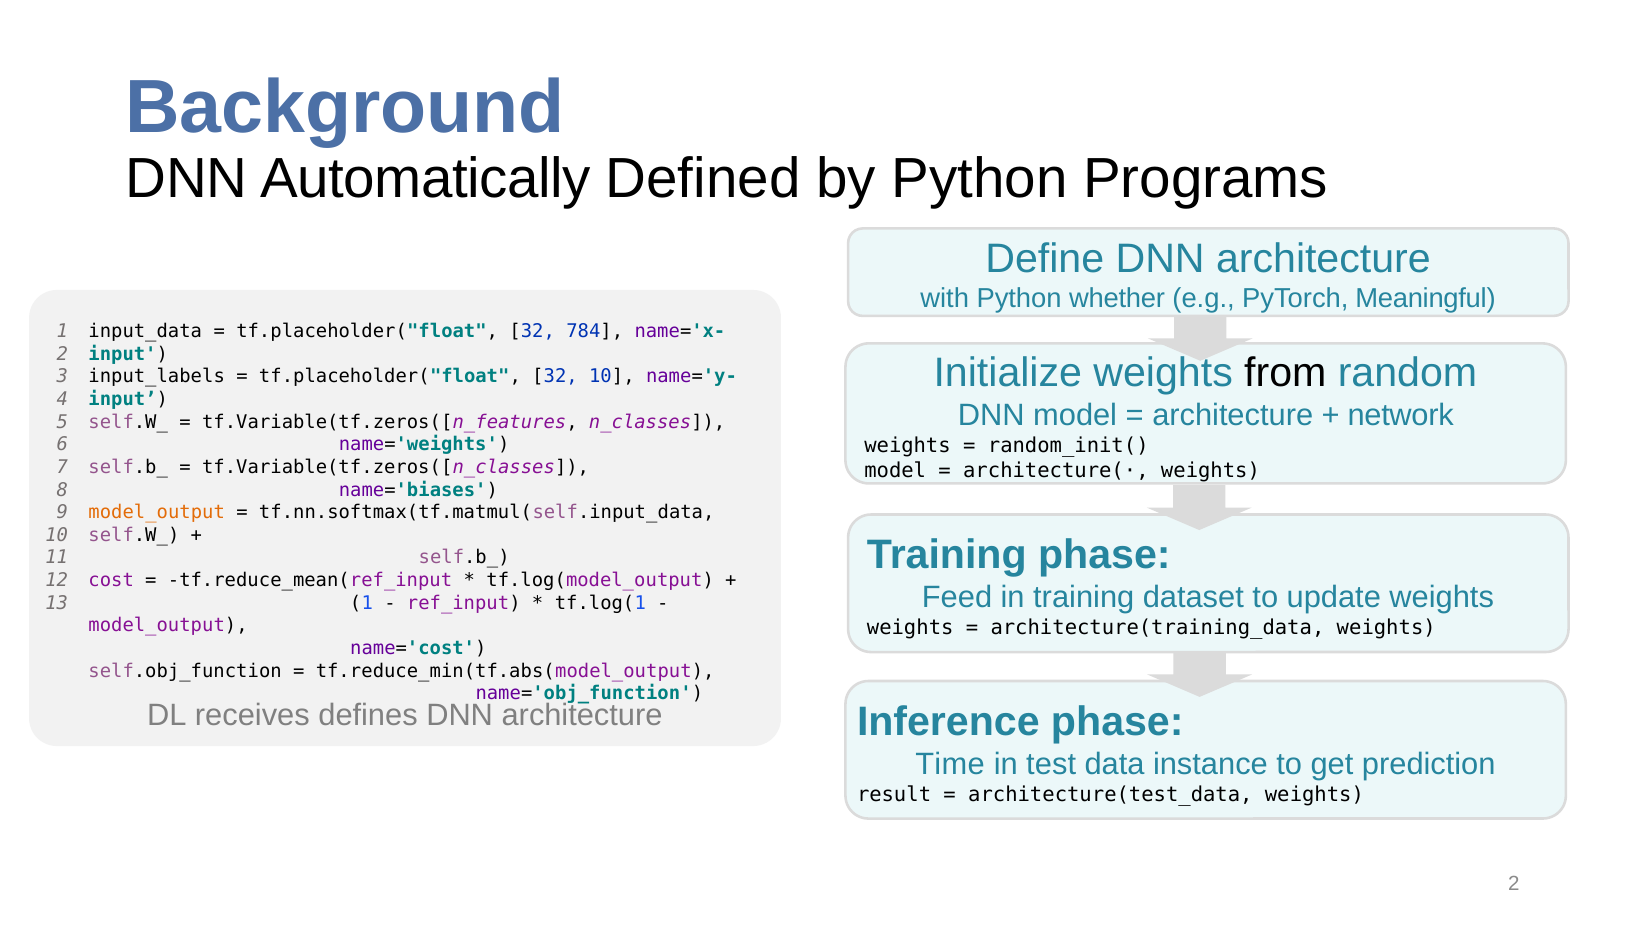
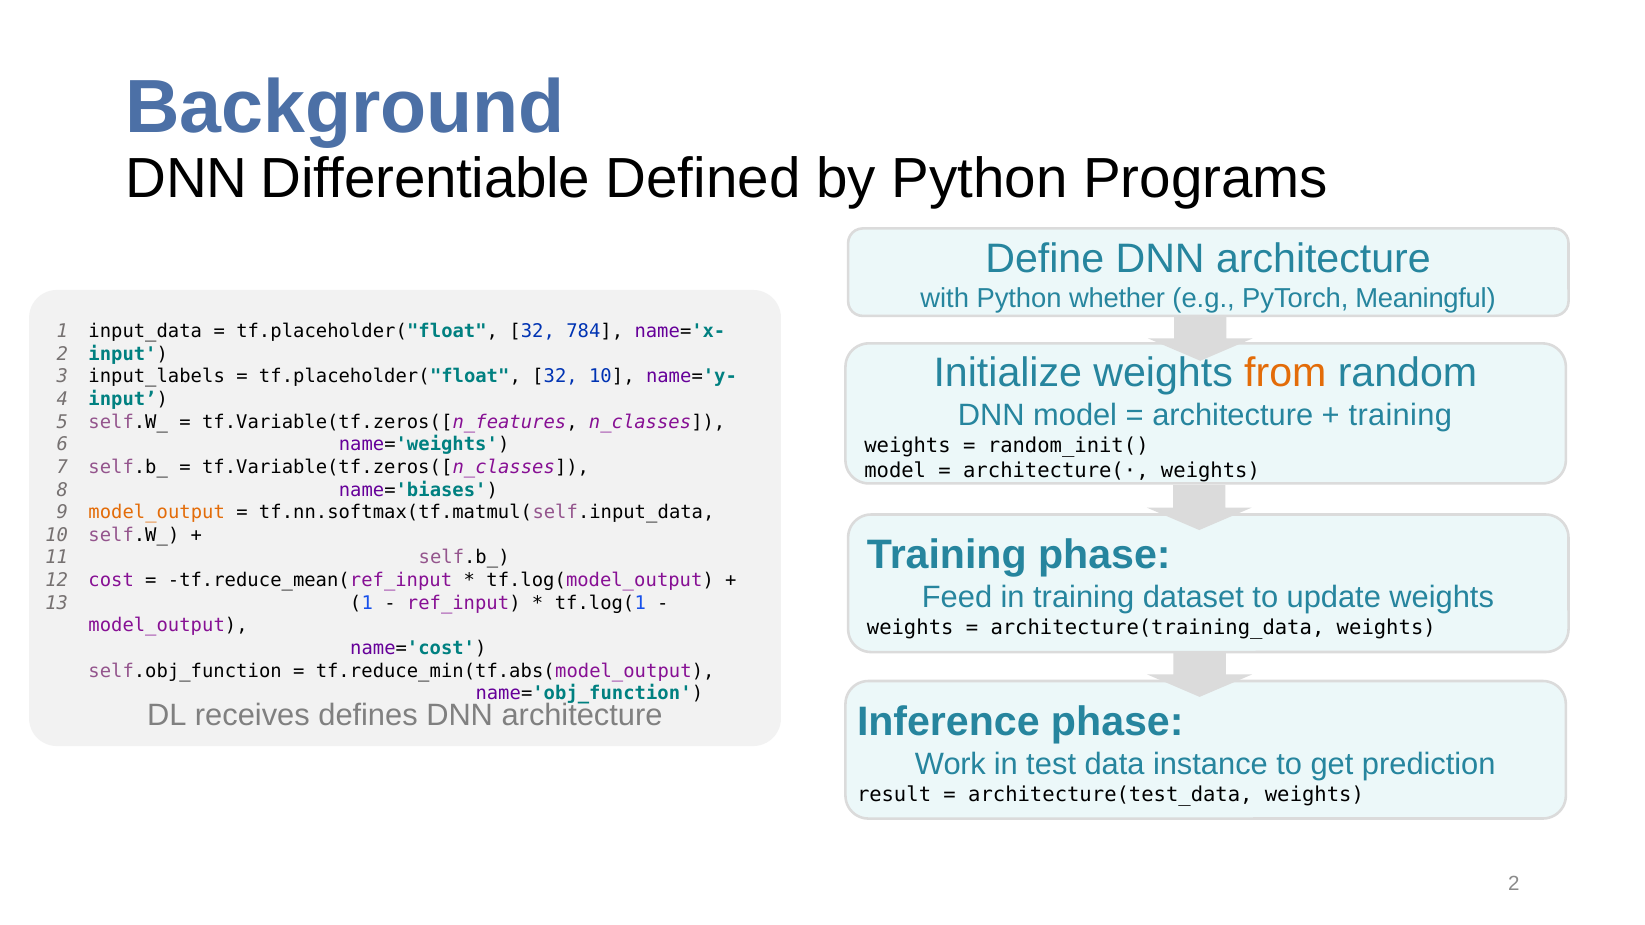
Automatically: Automatically -> Differentiable (425, 179)
from colour: black -> orange (1285, 373)
network: network -> training (1400, 416)
Time: Time -> Work (950, 765)
